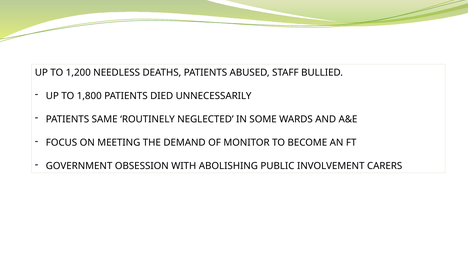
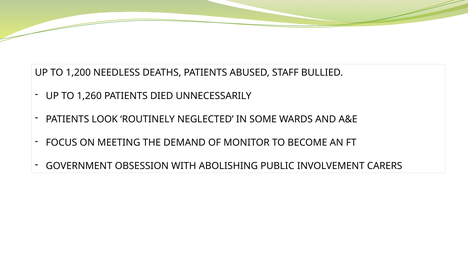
1,800: 1,800 -> 1,260 (89, 96)
SAME: SAME -> LOOK (105, 119)
